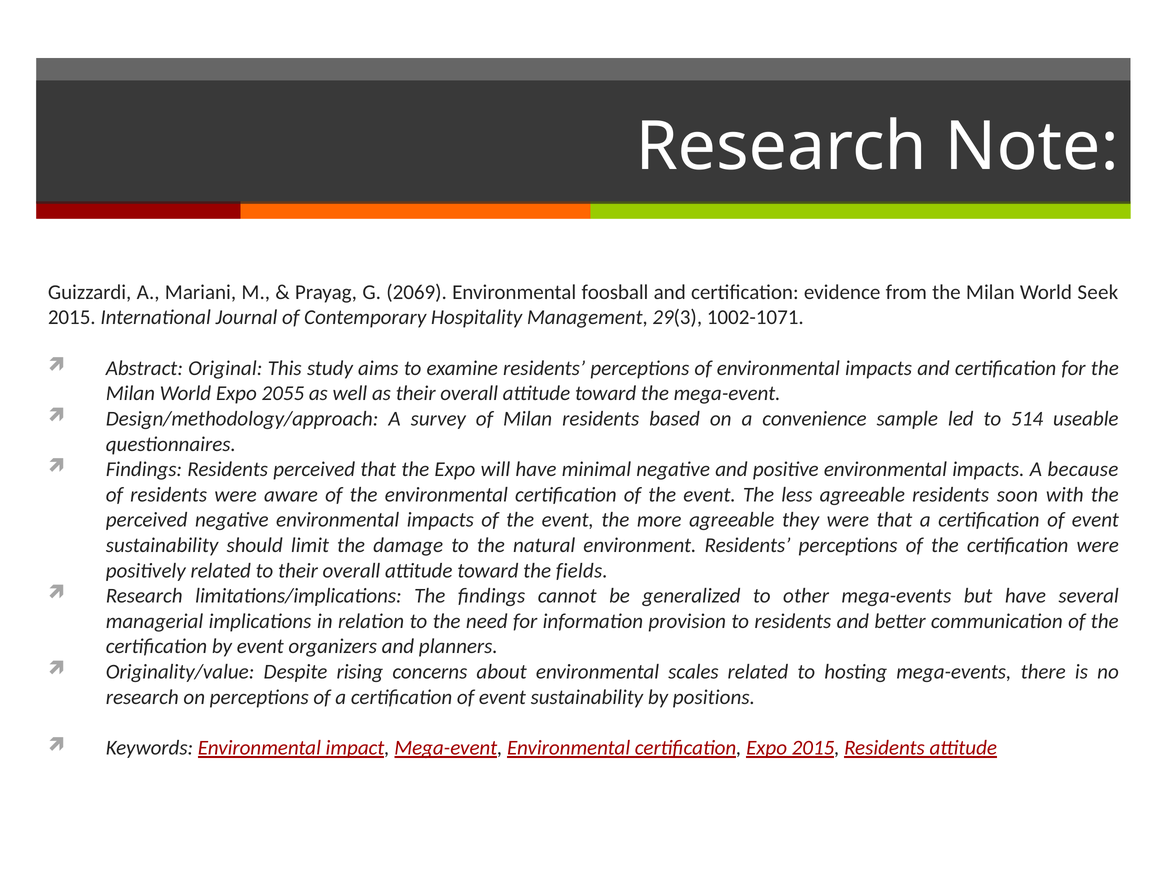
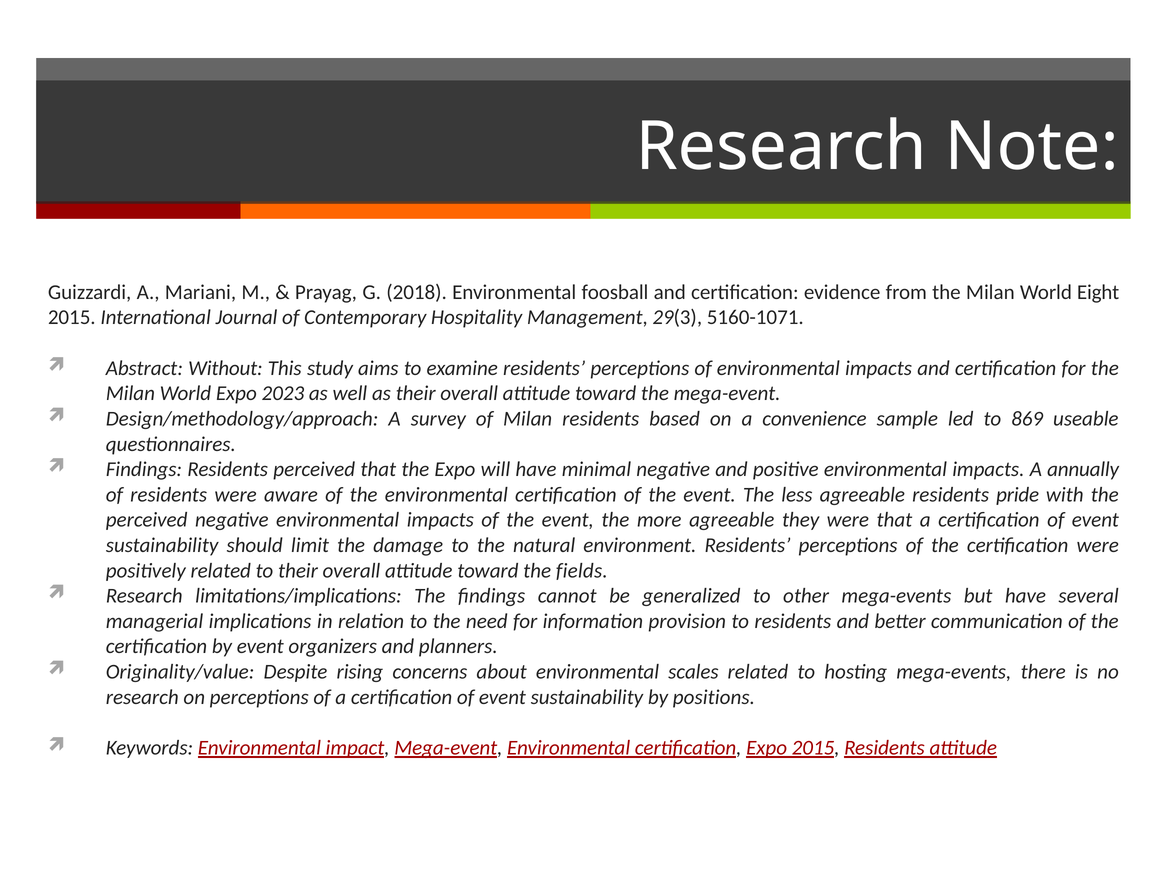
2069: 2069 -> 2018 (417, 292)
Seek: Seek -> Eight (1098, 292)
1002-1071: 1002-1071 -> 5160-1071 (755, 318)
Original: Original -> Without (225, 368)
2055: 2055 -> 2023 (283, 394)
514: 514 -> 869 (1027, 419)
because: because -> annually (1083, 469)
soon: soon -> pride (1018, 495)
